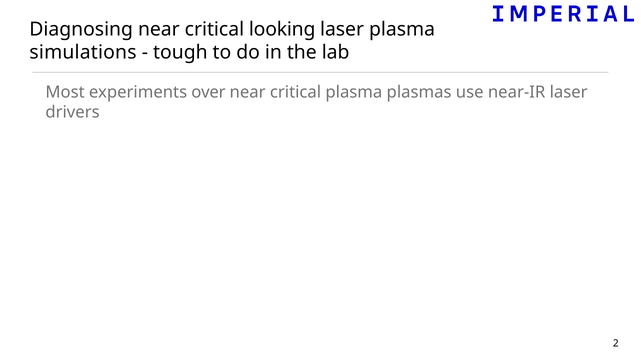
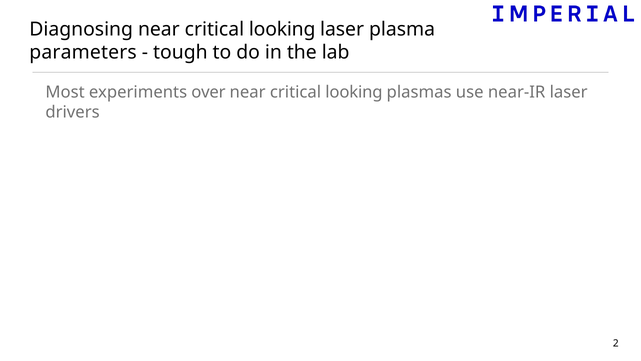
simulations: simulations -> parameters (83, 52)
plasma: plasma -> looking (354, 92)
